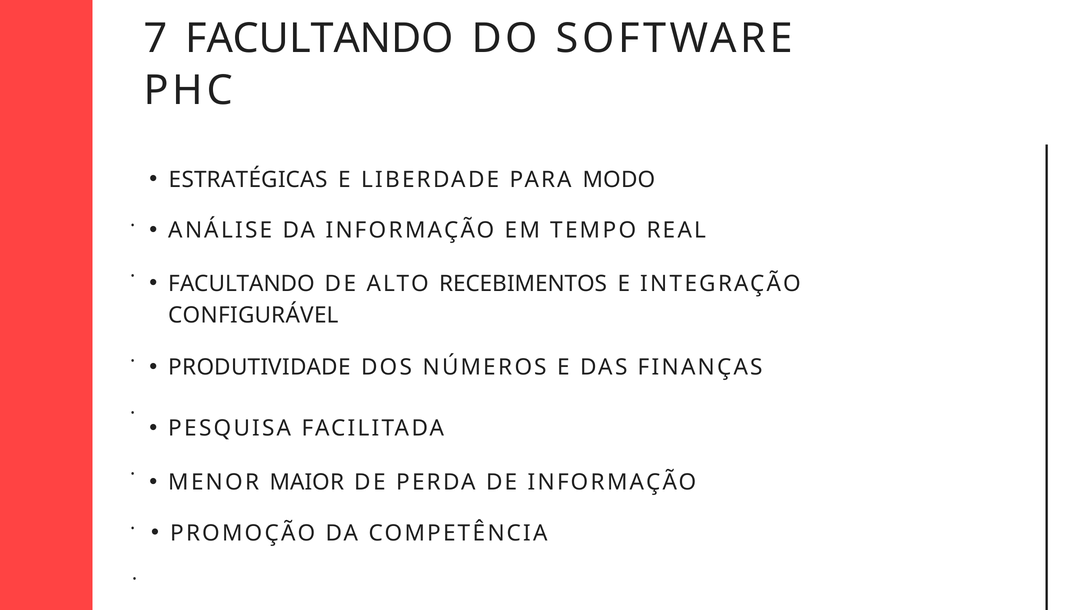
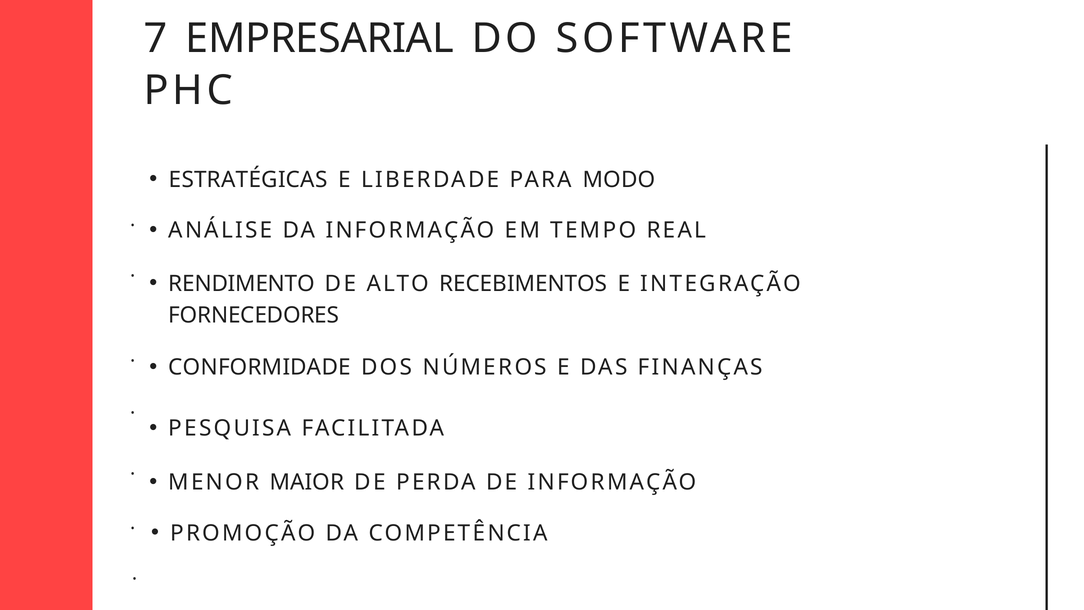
7 FACULTANDO: FACULTANDO -> EMPRESARIAL (320, 39)
FACULTANDO: FACULTANDO -> RENDIMENTO (242, 284)
CONFIGURÁVEL: CONFIGURÁVEL -> FORNECEDORES (254, 315)
PRODUTIVIDADE: PRODUTIVIDADE -> CONFORMIDADE (260, 367)
